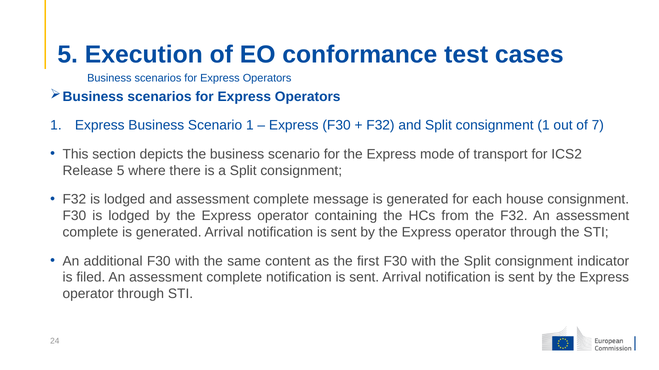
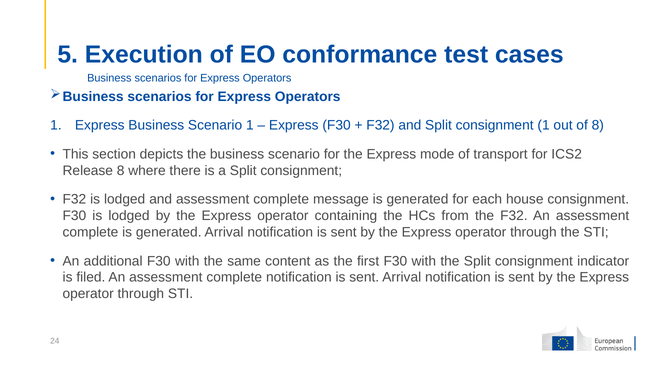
of 7: 7 -> 8 (598, 126)
Release 5: 5 -> 8 (121, 171)
